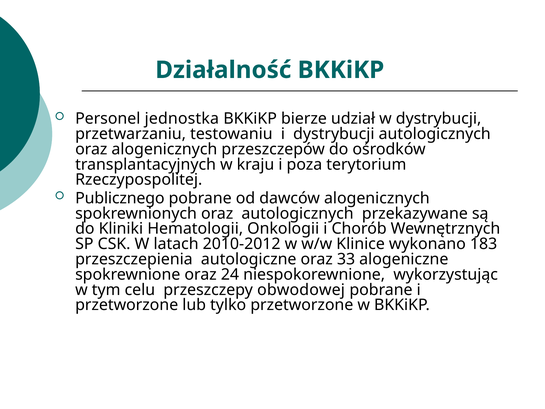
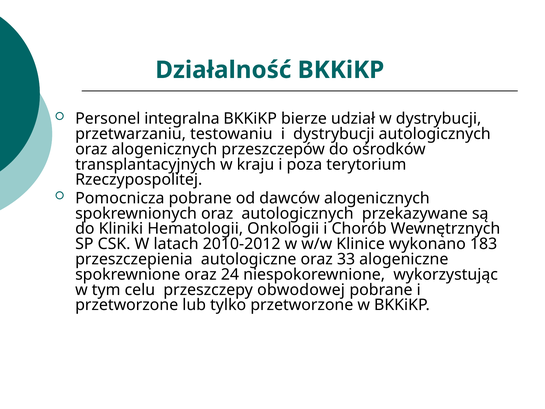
jednostka: jednostka -> integralna (182, 119)
Publicznego: Publicznego -> Pomocnicza (120, 198)
